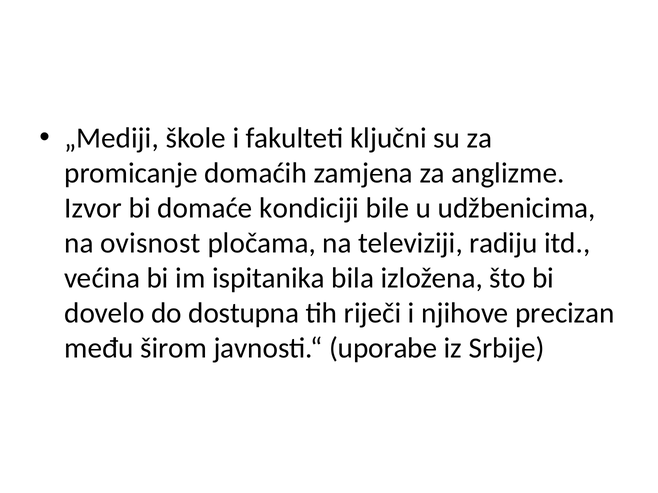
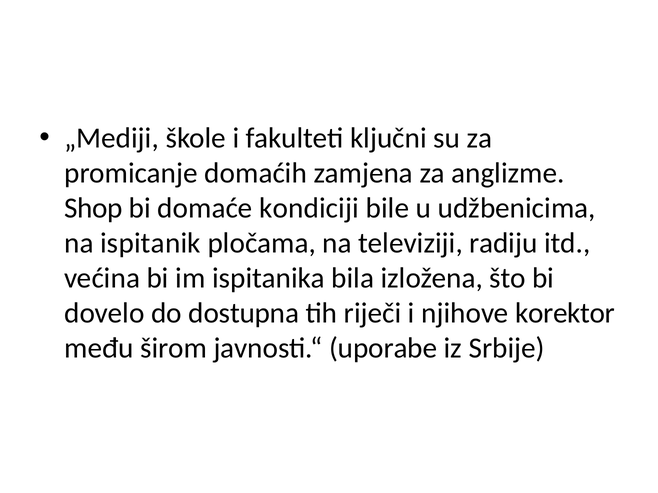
Izvor: Izvor -> Shop (93, 208)
ovisnost: ovisnost -> ispitanik (150, 243)
precizan: precizan -> korektor (565, 314)
